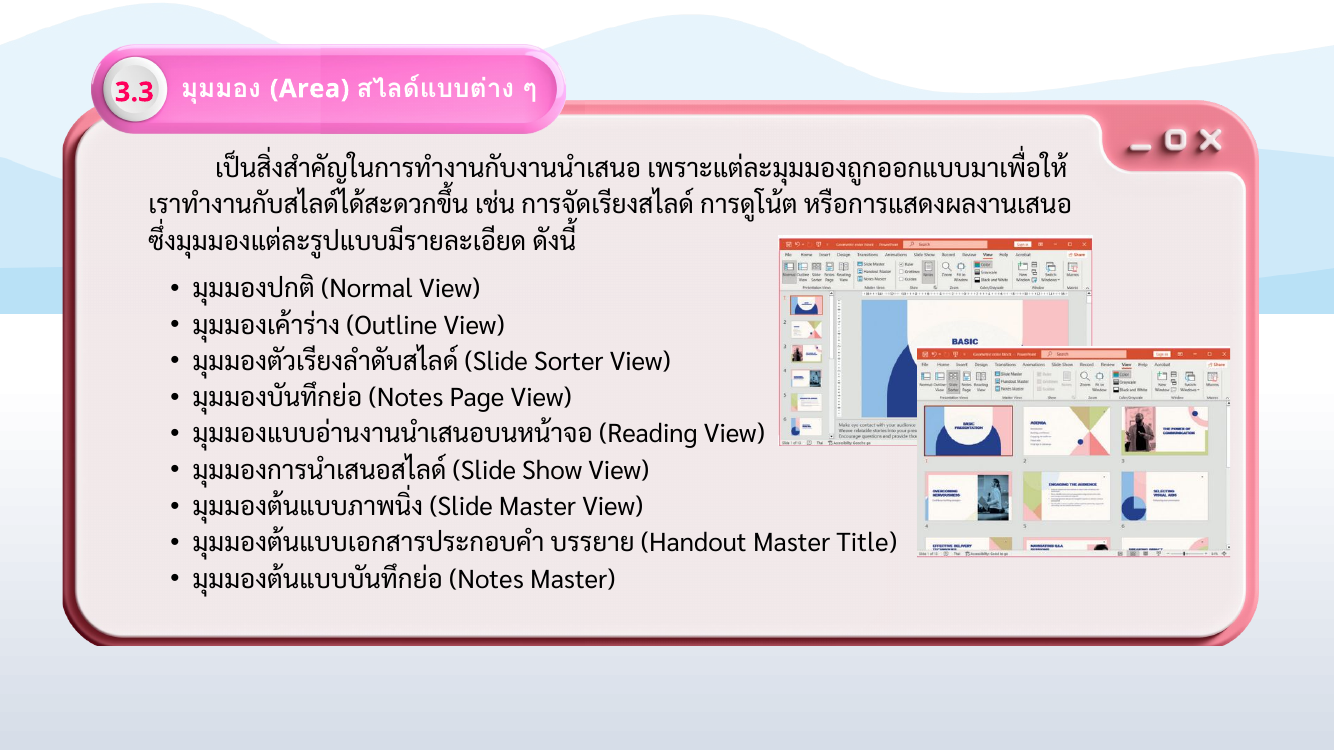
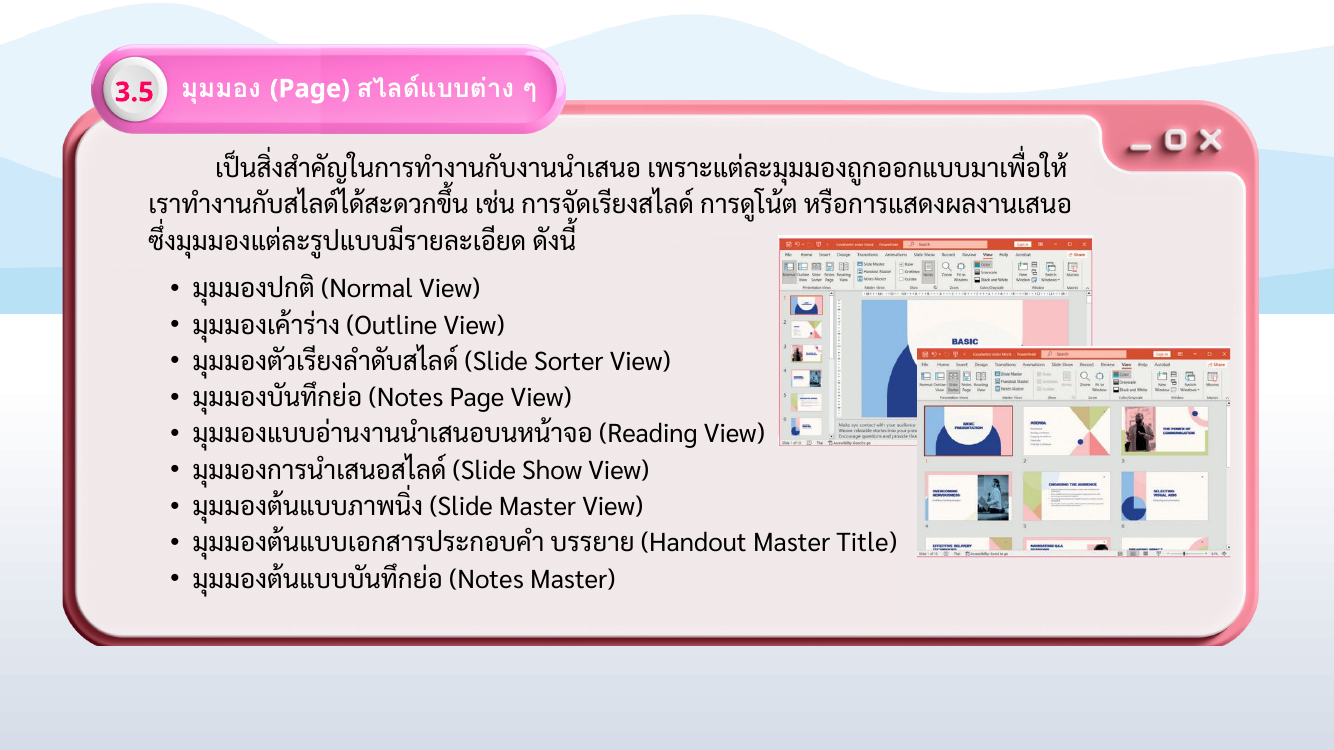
3.3: 3.3 -> 3.5 (134, 92)
Area: Area -> Page (310, 89)
